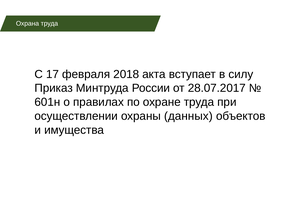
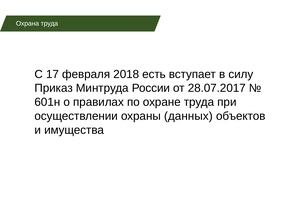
акта: акта -> есть (154, 74)
